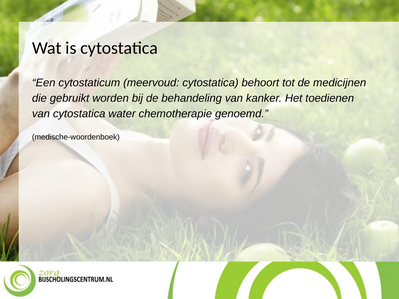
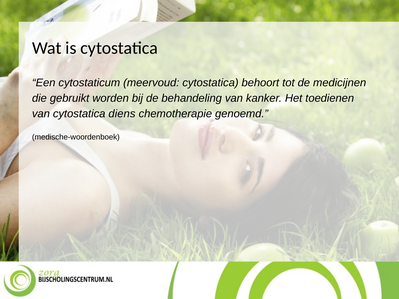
water: water -> diens (122, 114)
